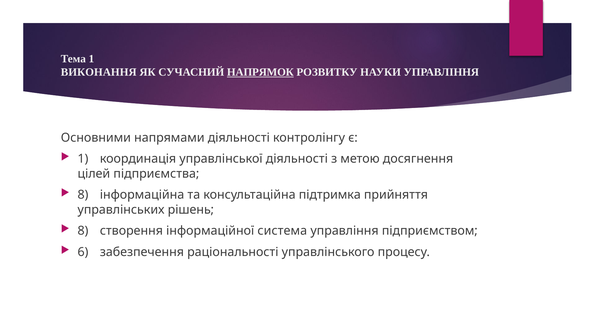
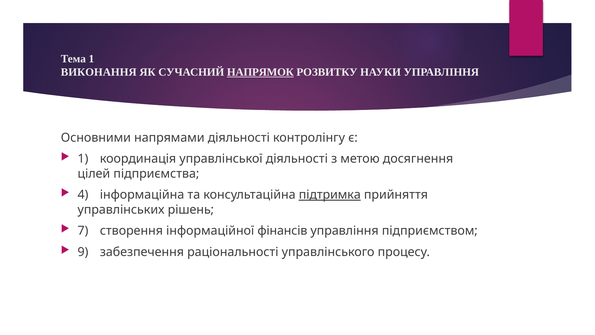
8: 8 -> 4 (83, 195)
підтримка underline: none -> present (330, 195)
8: 8 -> 7 (83, 231)
система: система -> фінансів (282, 231)
6: 6 -> 9 (83, 252)
